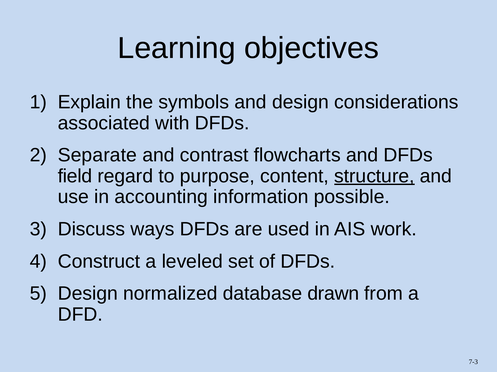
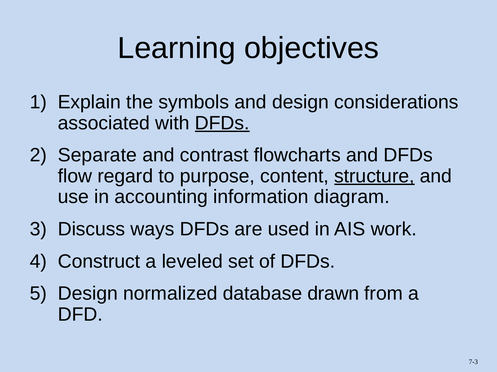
DFDs underline: none -> present (222, 123)
field: field -> flow (75, 176)
possible: possible -> diagram (352, 197)
